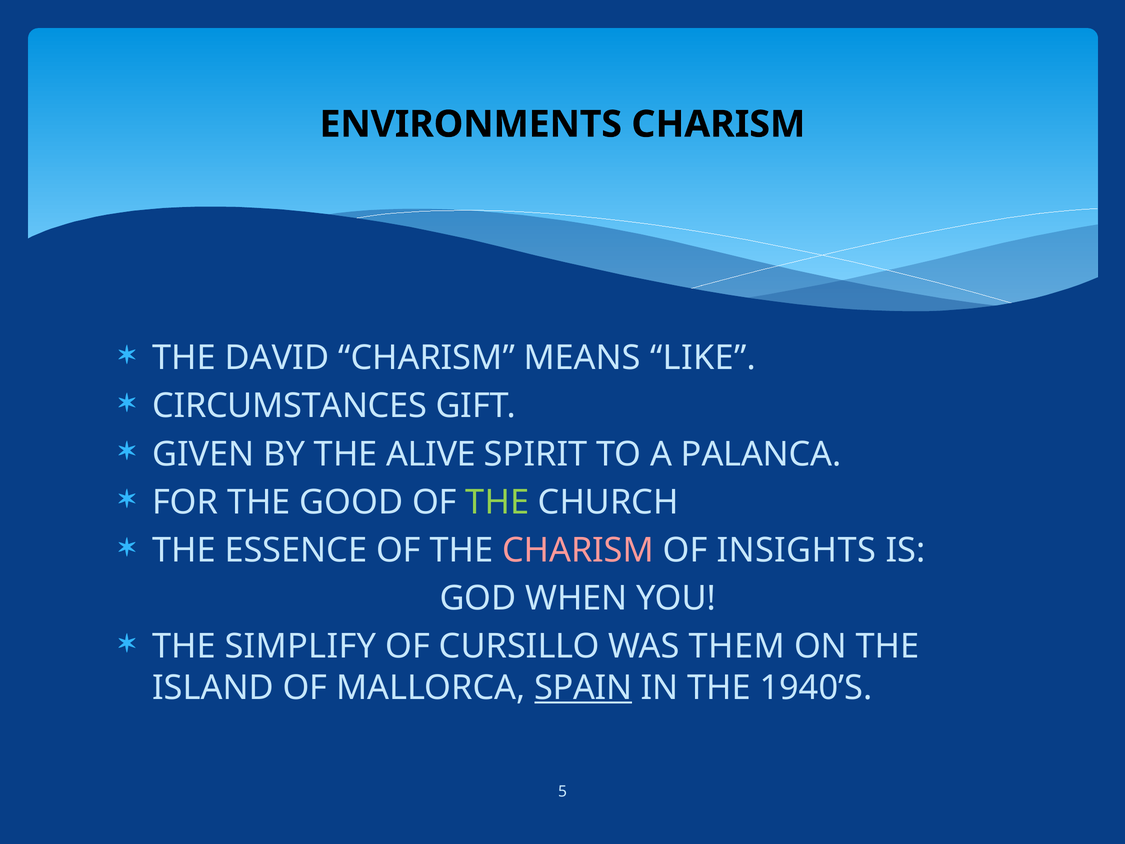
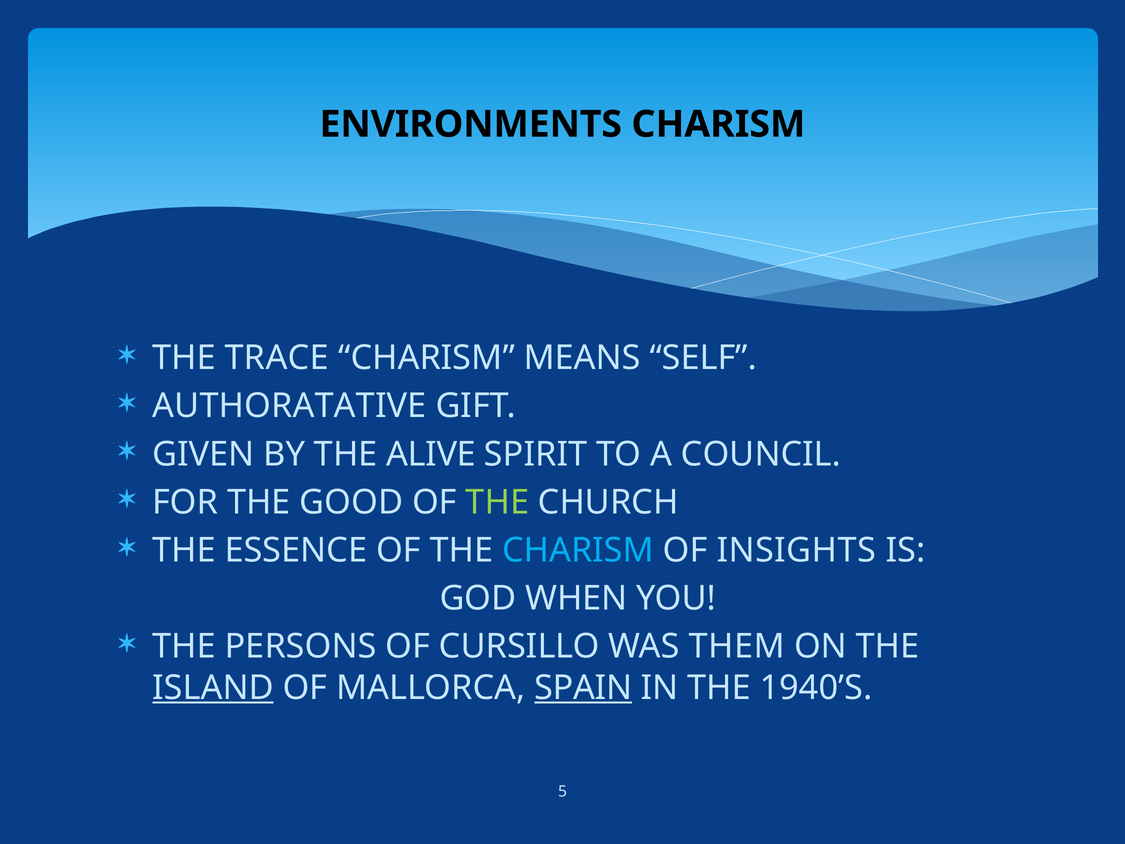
DAVID: DAVID -> TRACE (277, 358)
LIKE: LIKE -> SELF (703, 358)
CIRCUMSTANCES: CIRCUMSTANCES -> AUTHORATATIVE (289, 406)
PALANCA: PALANCA -> COUNCIL (761, 454)
CHARISM colour: pink -> light blue (578, 550)
SIMPLIFY: SIMPLIFY -> PERSONS (301, 646)
ISLAND underline: none -> present (213, 688)
